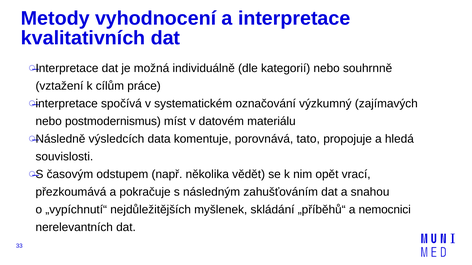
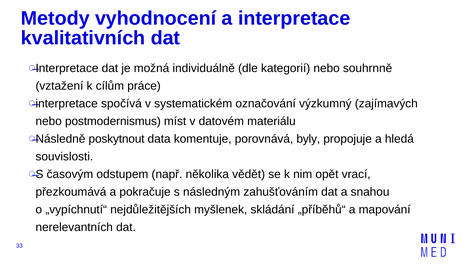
výsledcích: výsledcích -> poskytnout (117, 139)
tato: tato -> byly (308, 139)
nemocnici: nemocnici -> mapování (385, 210)
